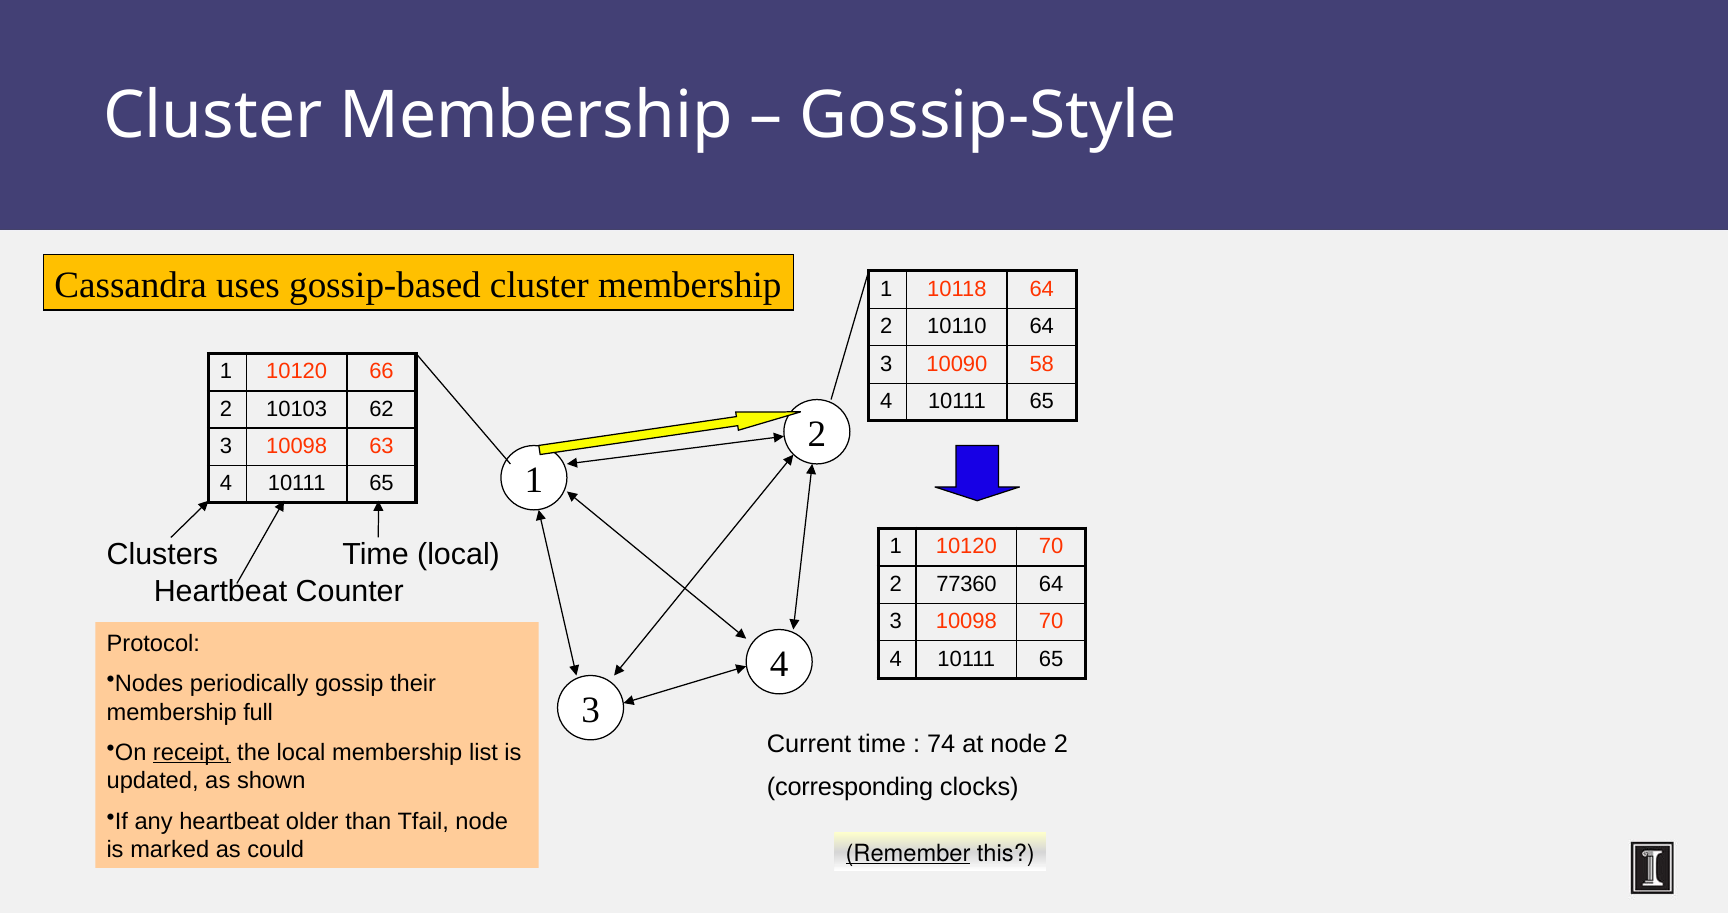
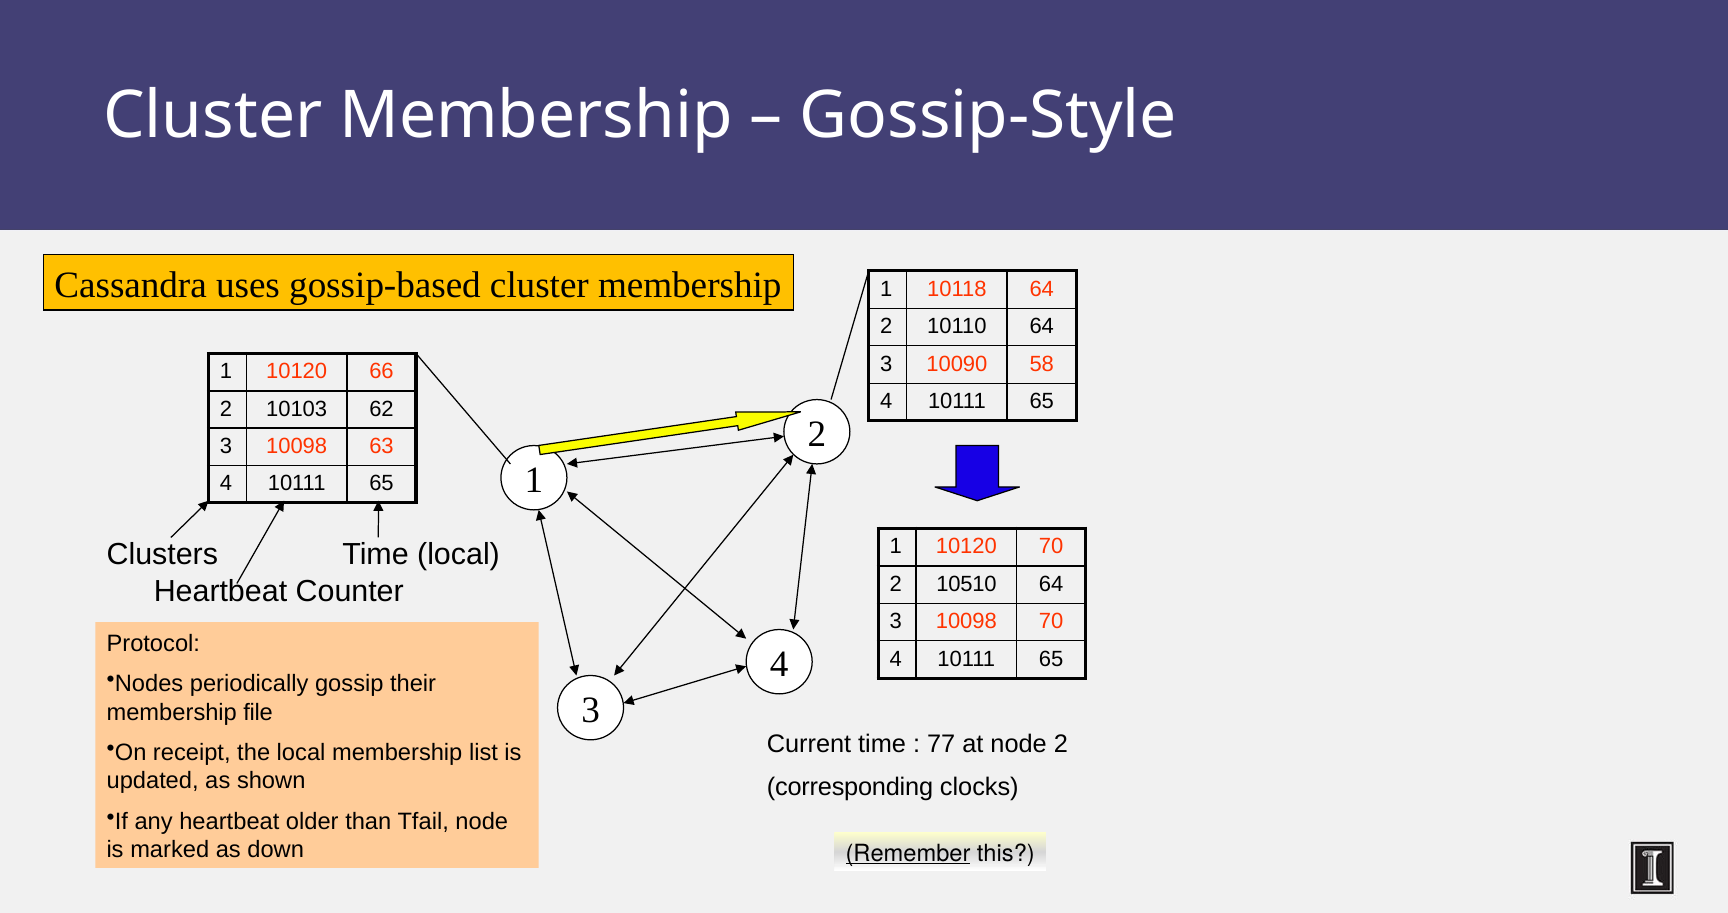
77360: 77360 -> 10510 (966, 584)
full: full -> file (258, 712)
74: 74 -> 77 (941, 744)
receipt underline: present -> none (192, 752)
could: could -> down (276, 849)
